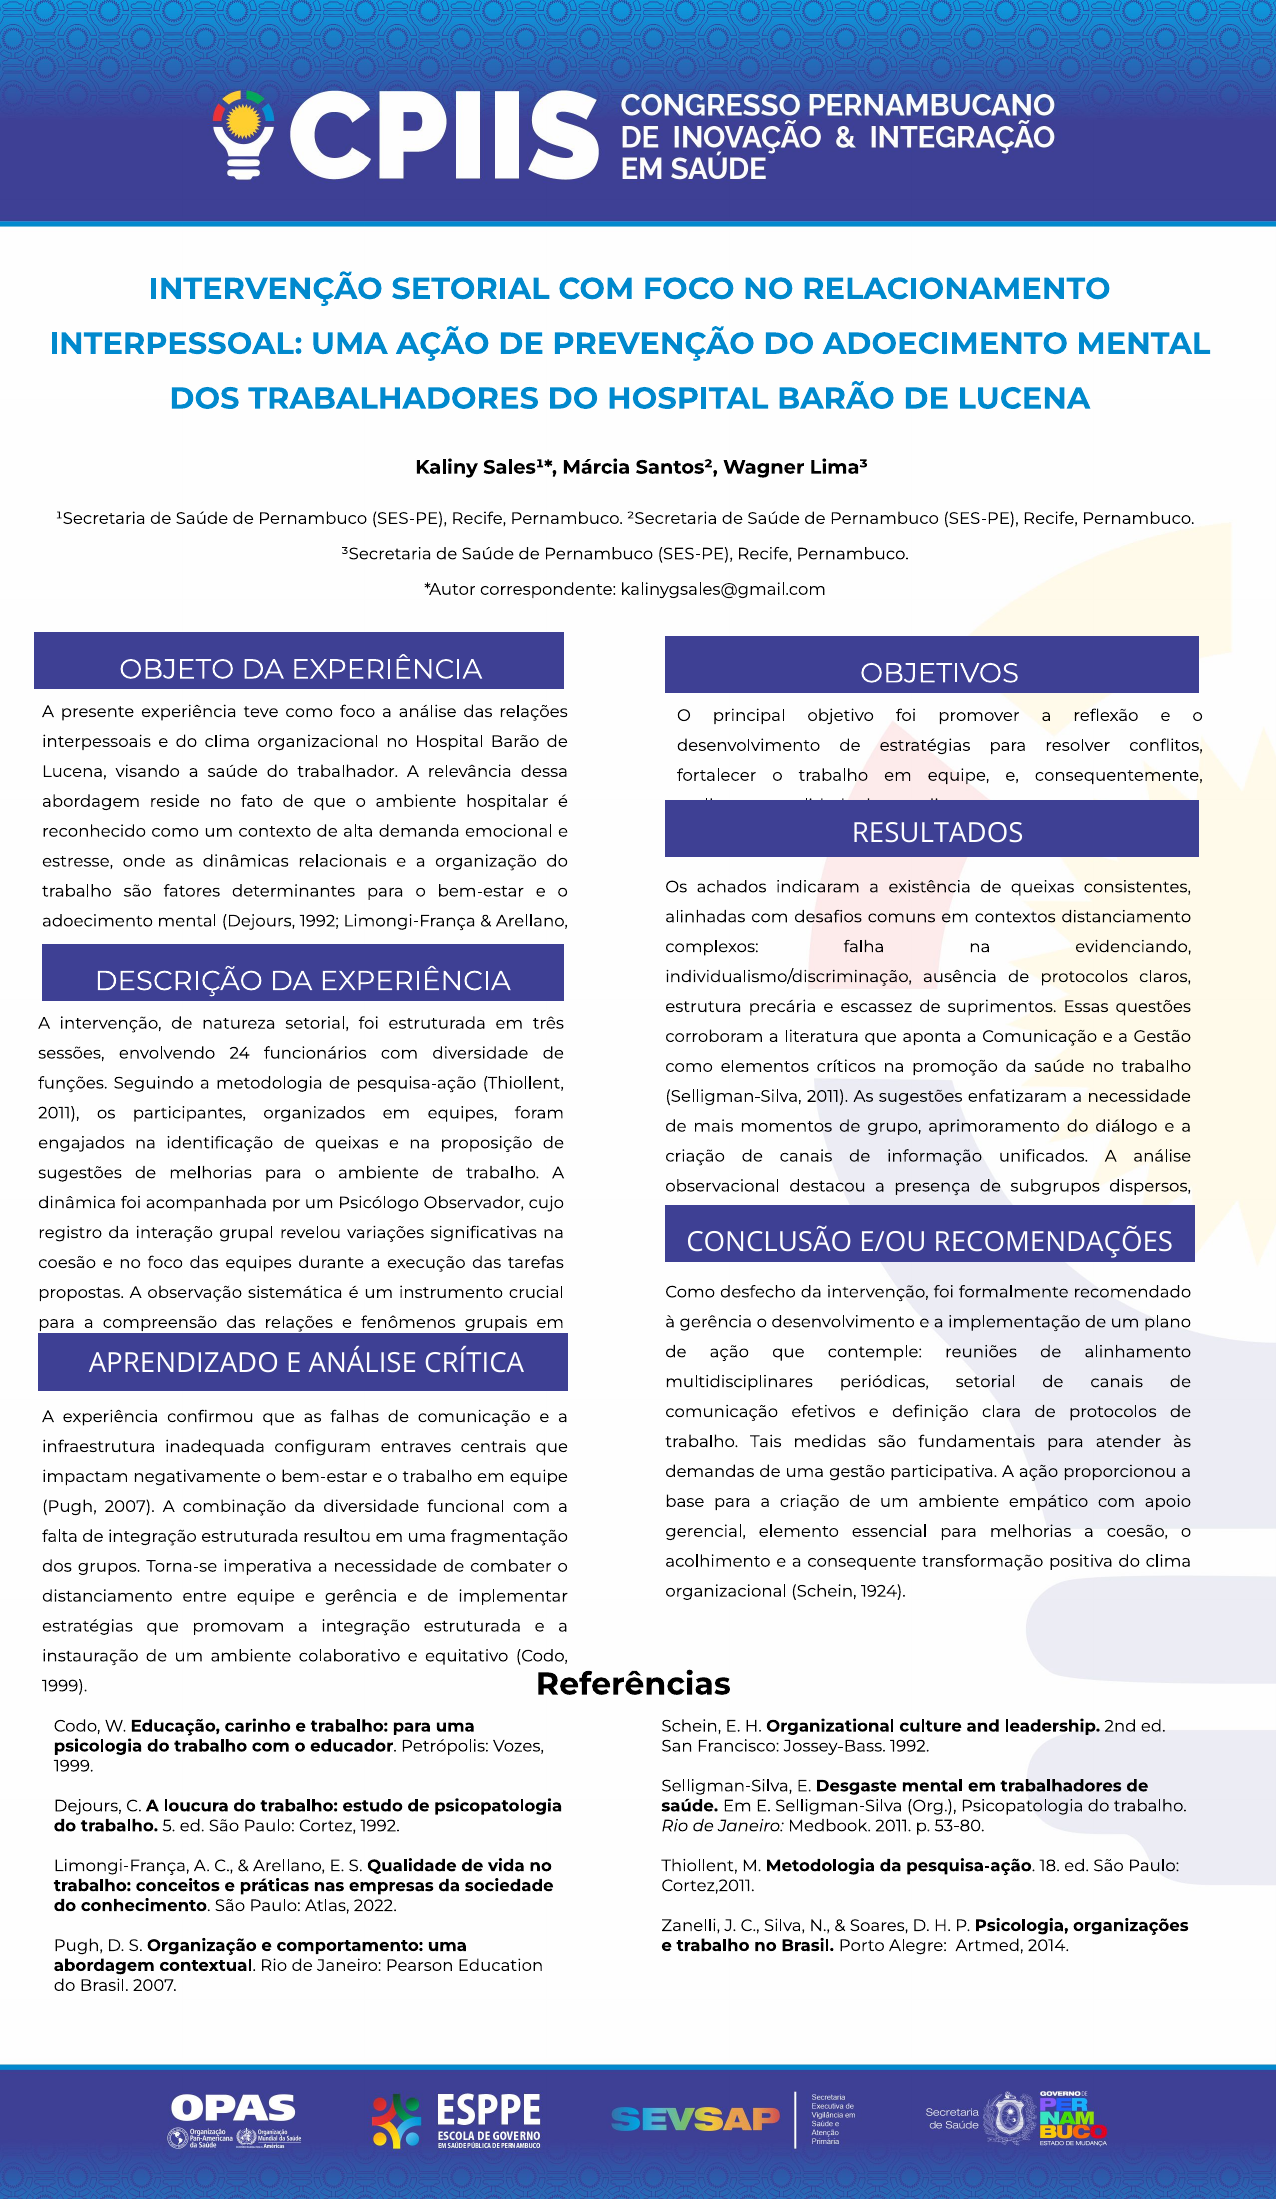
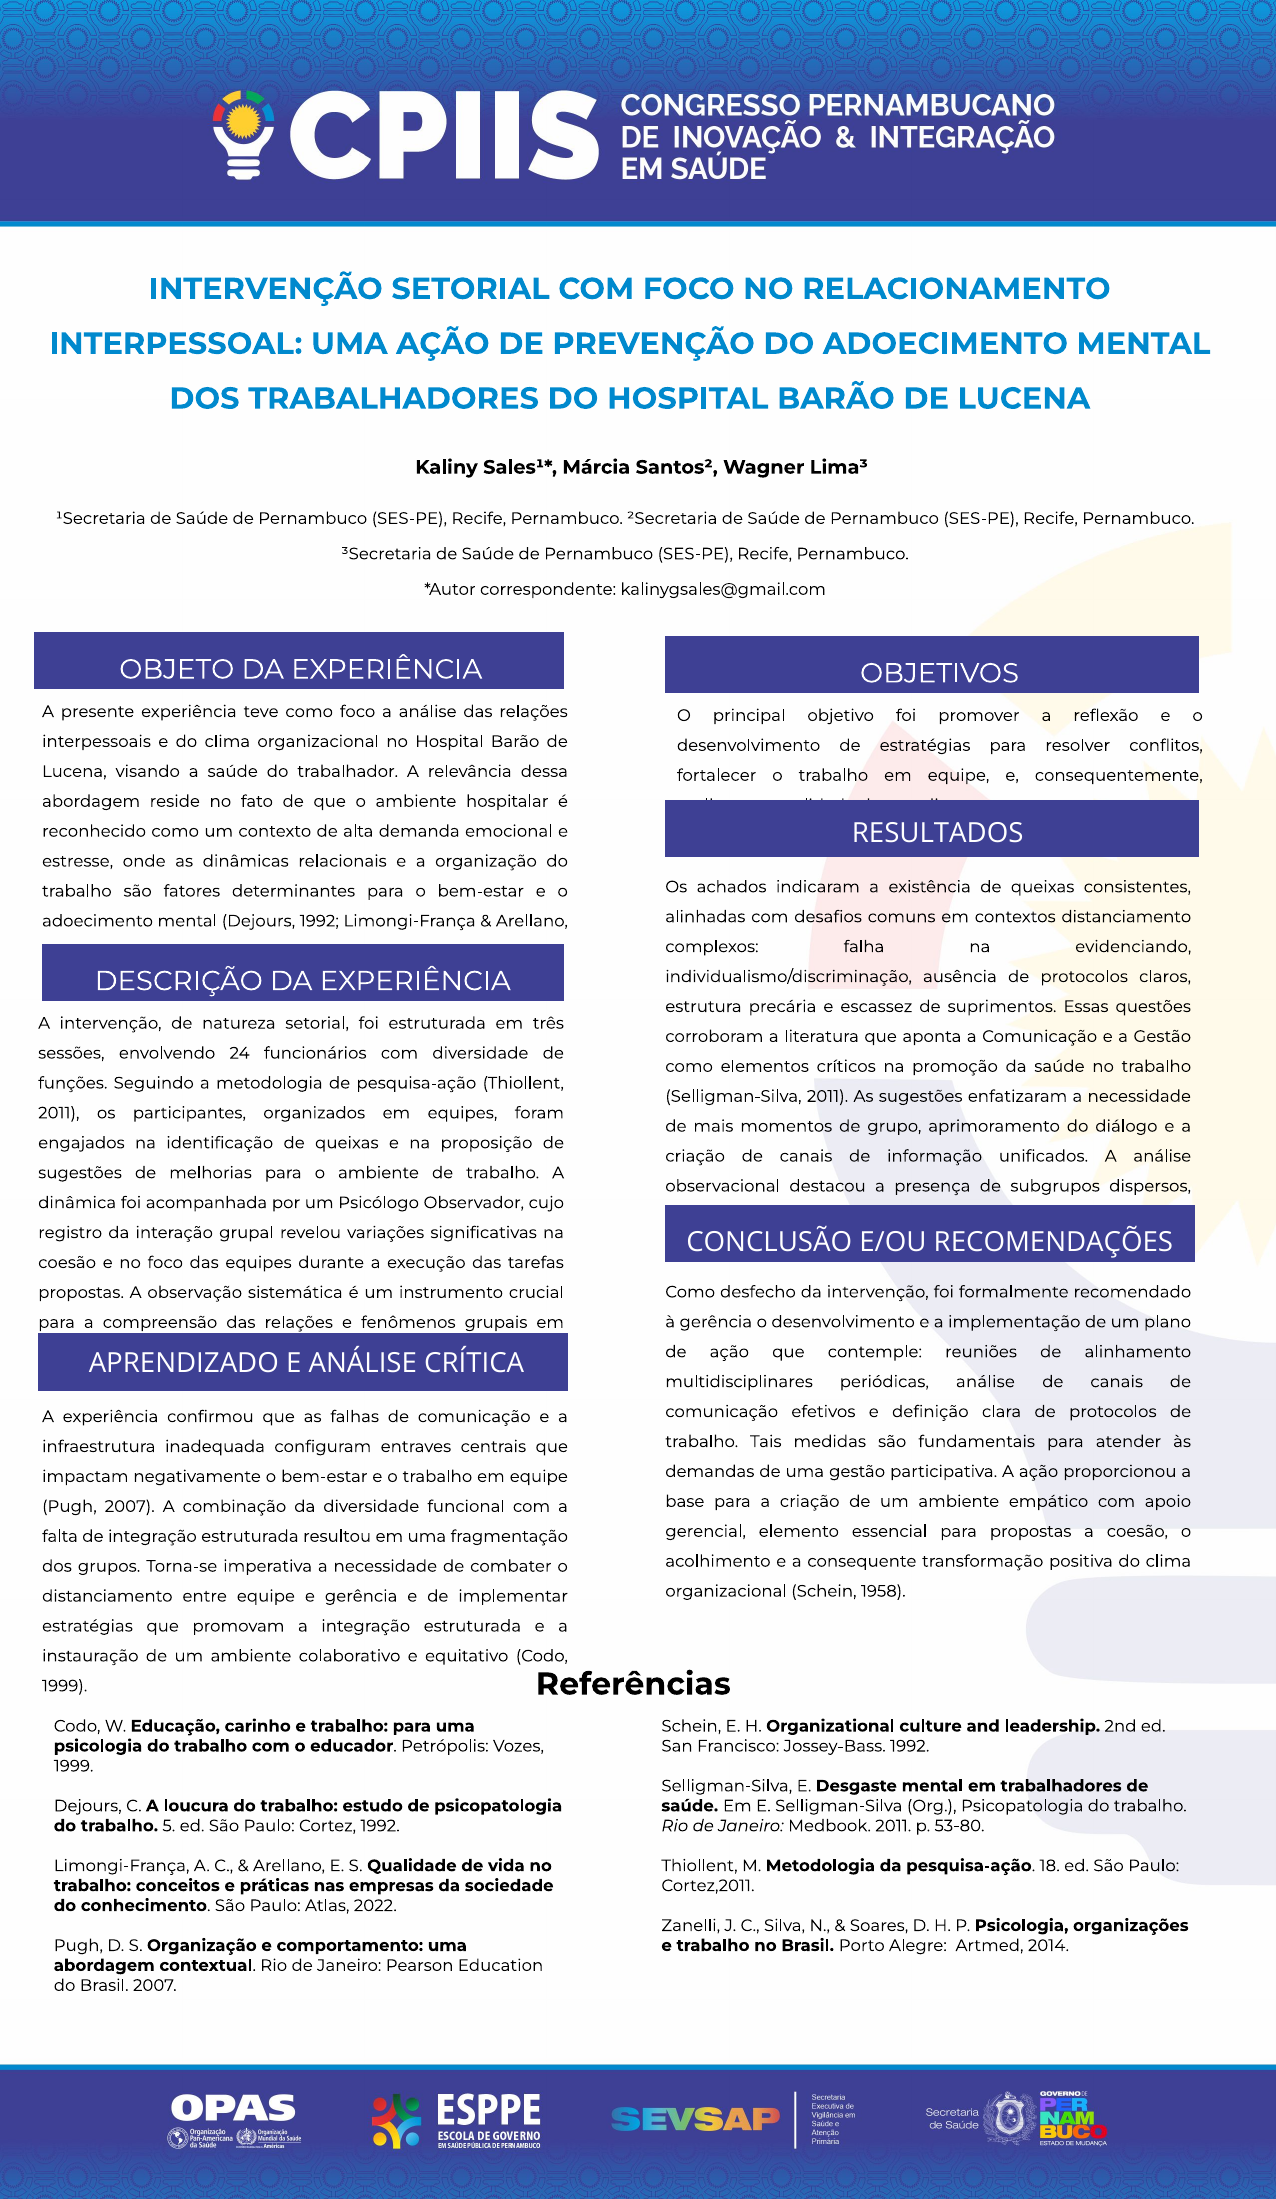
periódicas setorial: setorial -> análise (985, 1382)
para melhorias: melhorias -> propostas (1031, 1531)
1924: 1924 -> 1958 (883, 1591)
